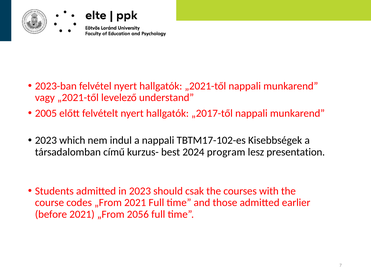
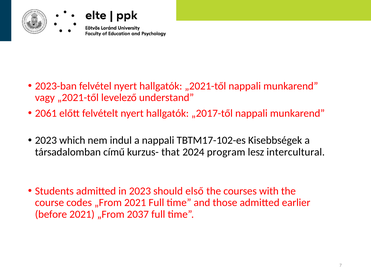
2005: 2005 -> 2061 (46, 113)
best: best -> that (171, 152)
presentation: presentation -> intercultural (296, 152)
csak: csak -> első (194, 191)
2056: 2056 -> 2037 (138, 215)
